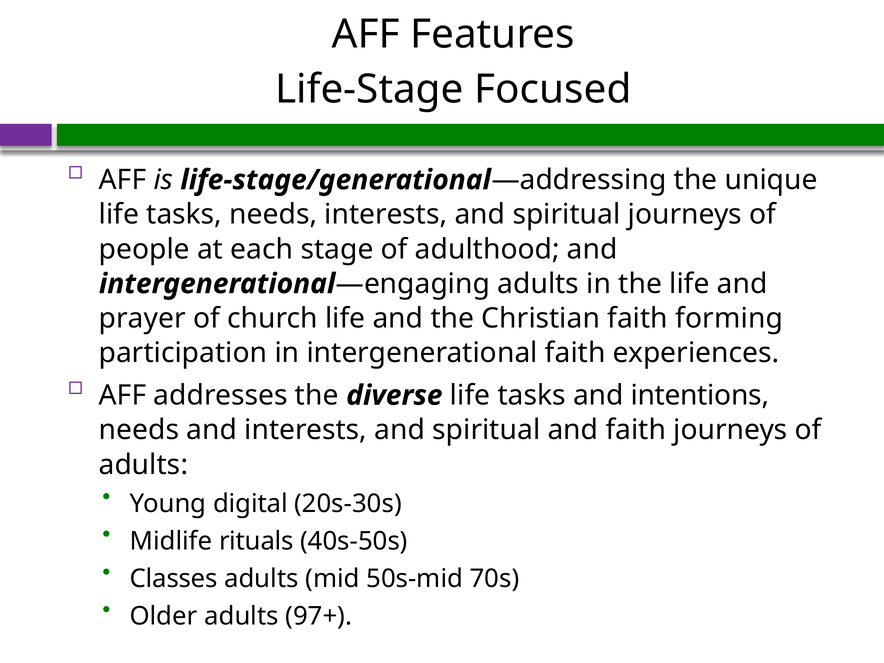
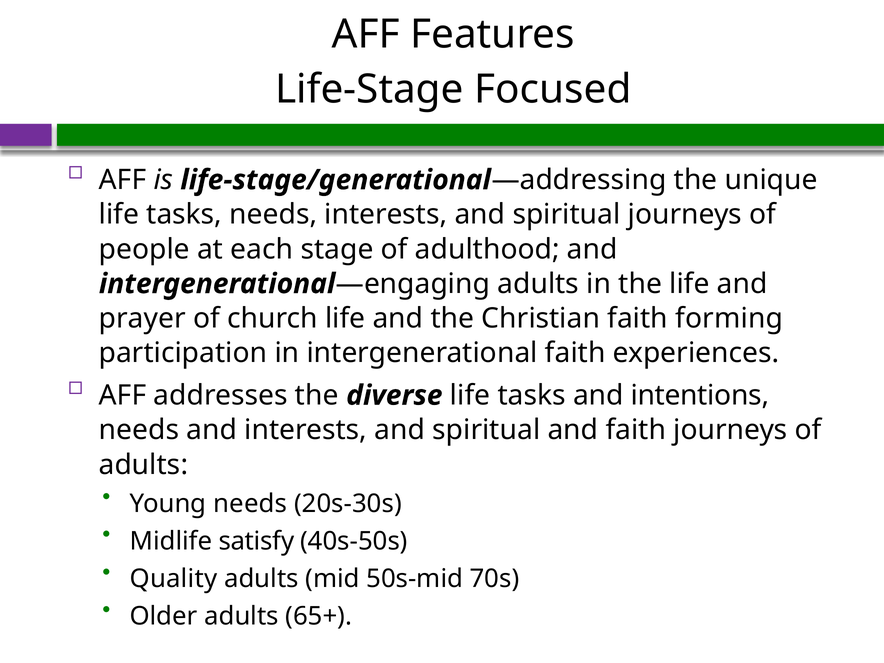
Young digital: digital -> needs (250, 504)
rituals: rituals -> satisfy (256, 541)
Classes: Classes -> Quality (174, 579)
97+: 97+ -> 65+ (319, 616)
